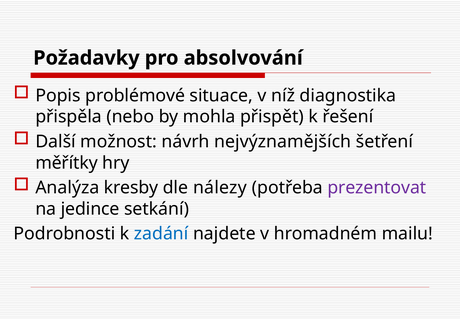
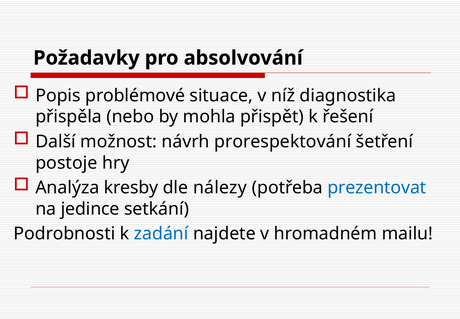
nejvýznamějších: nejvýznamějších -> prorespektování (283, 141)
měřítky: měřítky -> postoje (66, 163)
prezentovat colour: purple -> blue (377, 187)
